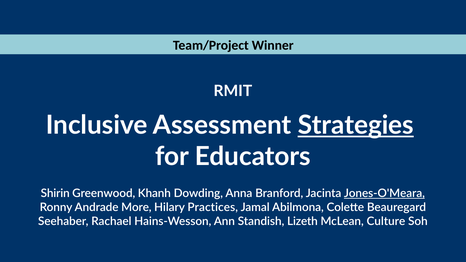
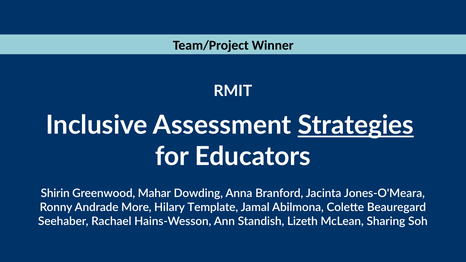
Khanh: Khanh -> Mahar (154, 193)
Jones-O'Meara underline: present -> none (384, 193)
Practices: Practices -> Template (213, 207)
Culture: Culture -> Sharing (386, 221)
